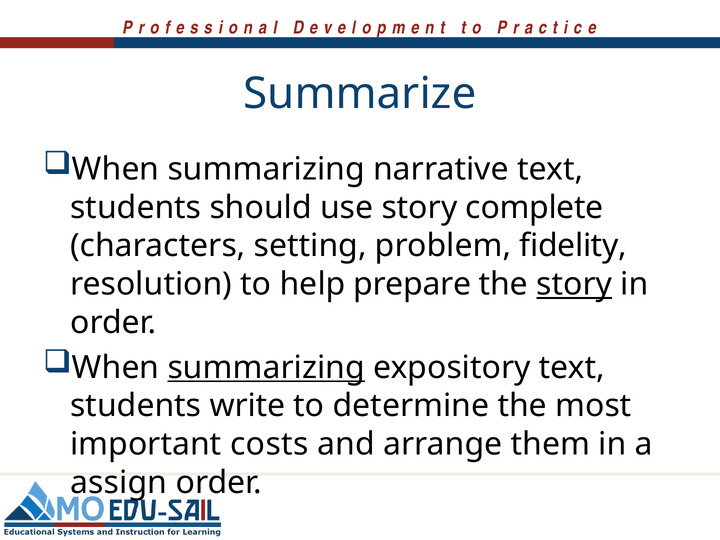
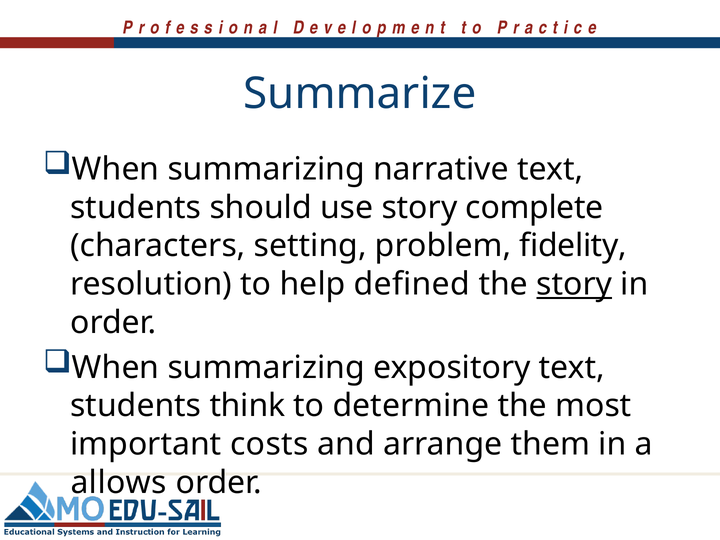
prepare: prepare -> defined (412, 284)
summarizing underline: present -> none (266, 367)
write: write -> think (247, 406)
assign: assign -> allows (119, 483)
